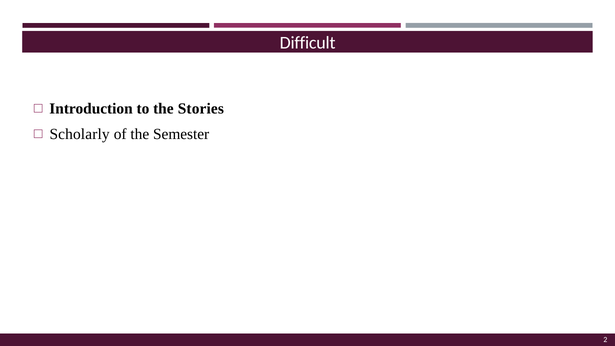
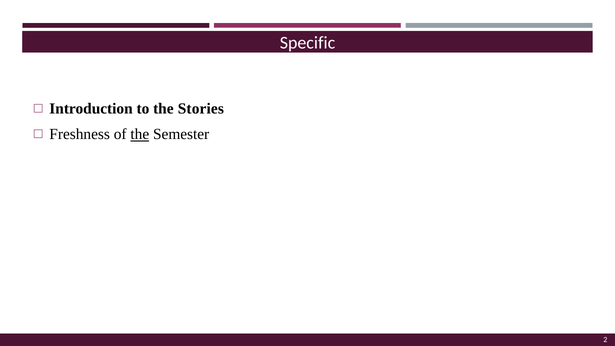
Difficult: Difficult -> Specific (308, 43)
Scholarly: Scholarly -> Freshness (80, 134)
the underline: none -> present (140, 134)
